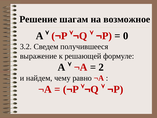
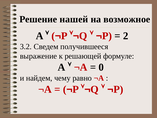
шагам: шагам -> нашей (74, 19)
0: 0 -> 2 (126, 36)
2: 2 -> 0 (101, 67)
